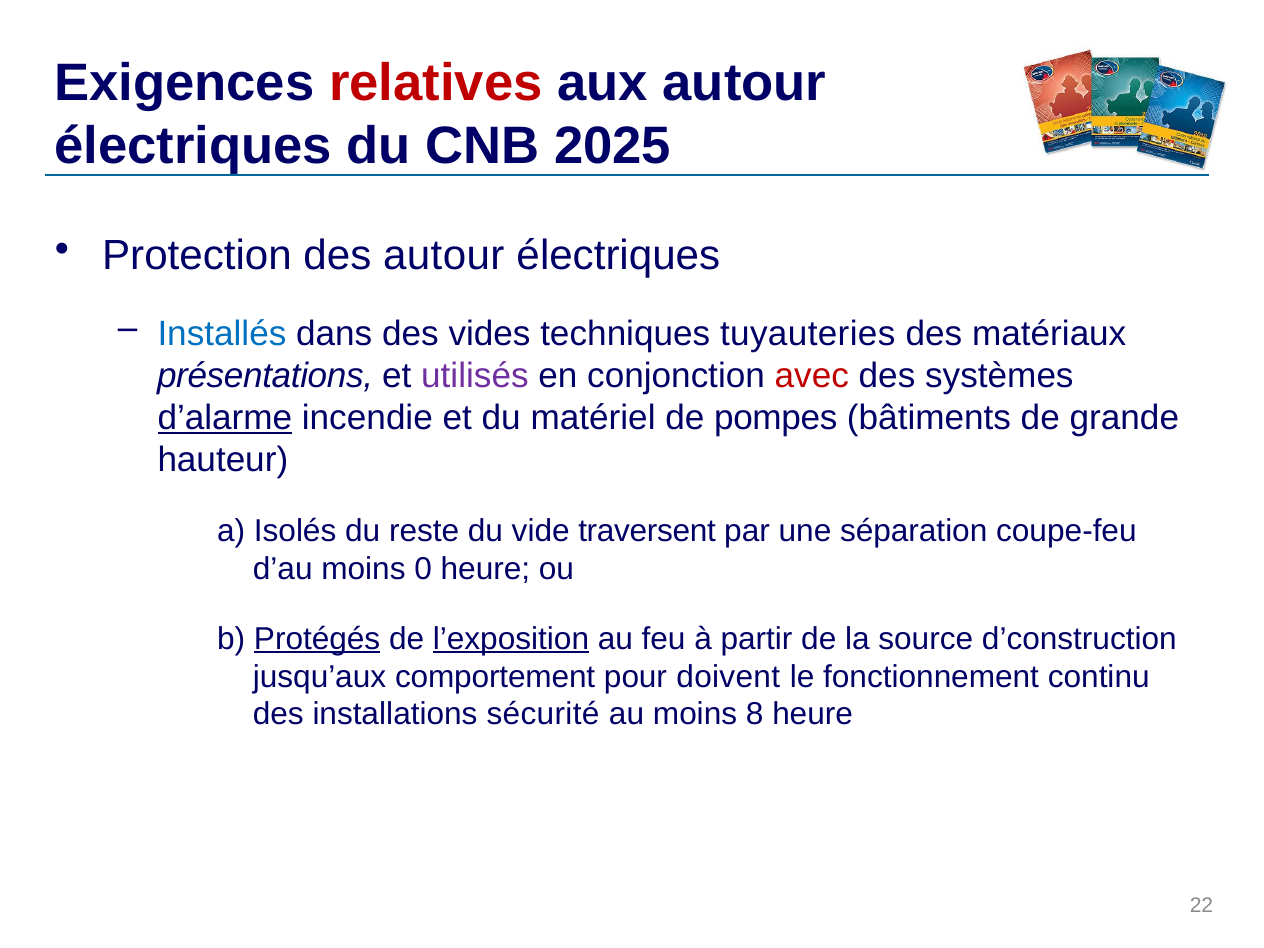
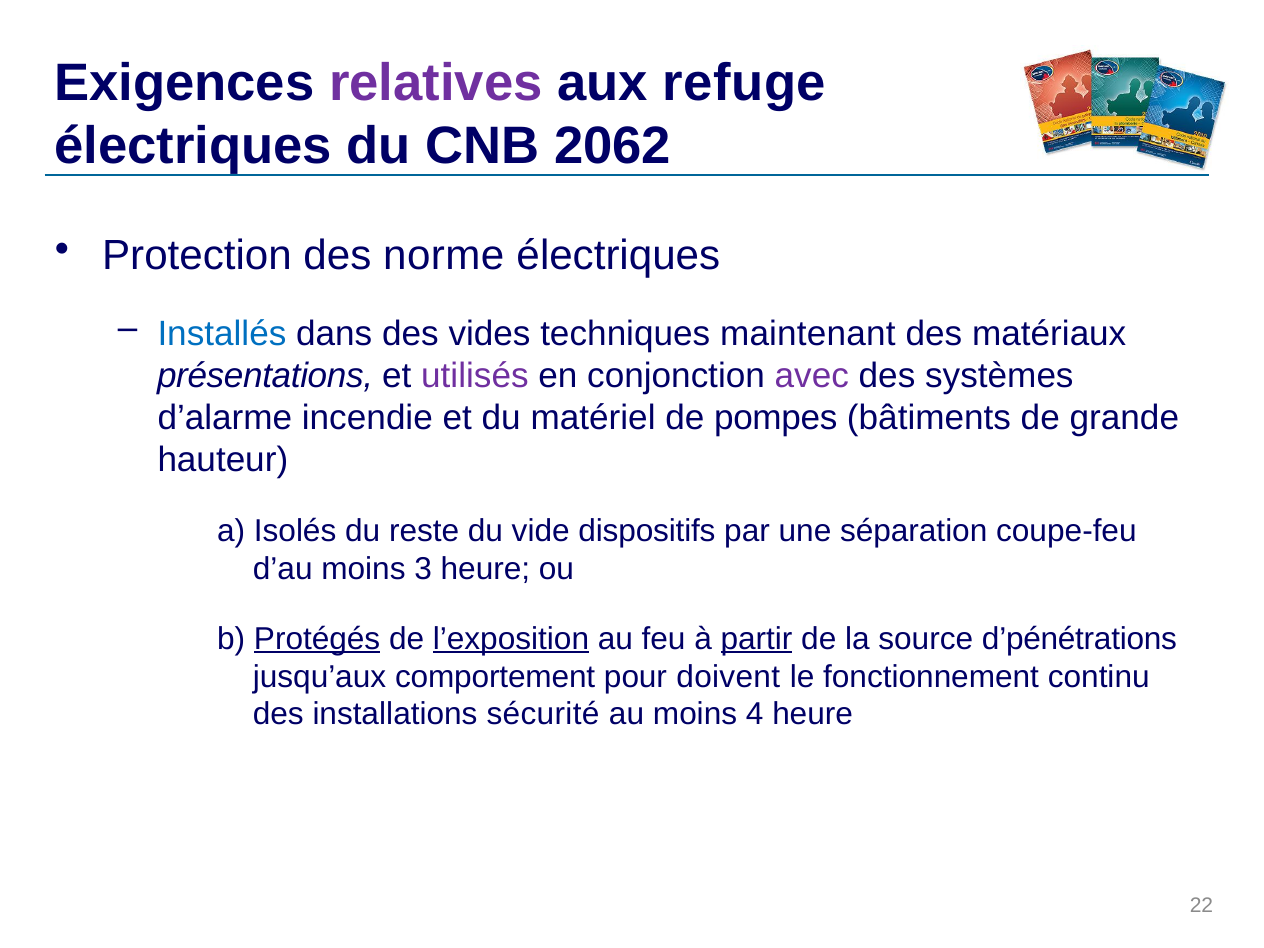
relatives colour: red -> purple (436, 83)
aux autour: autour -> refuge (744, 83)
2025: 2025 -> 2062 (613, 146)
des autour: autour -> norme (444, 256)
tuyauteries: tuyauteries -> maintenant (808, 333)
avec colour: red -> purple (812, 376)
d’alarme underline: present -> none (225, 418)
traversent: traversent -> dispositifs (647, 531)
0: 0 -> 3 (423, 569)
partir underline: none -> present (757, 639)
d’construction: d’construction -> d’pénétrations (1079, 639)
8: 8 -> 4 (755, 715)
